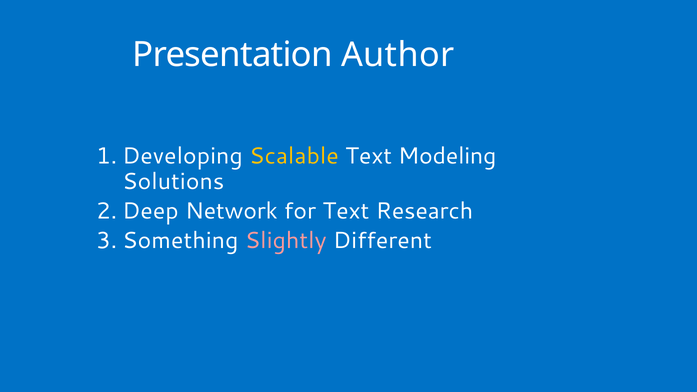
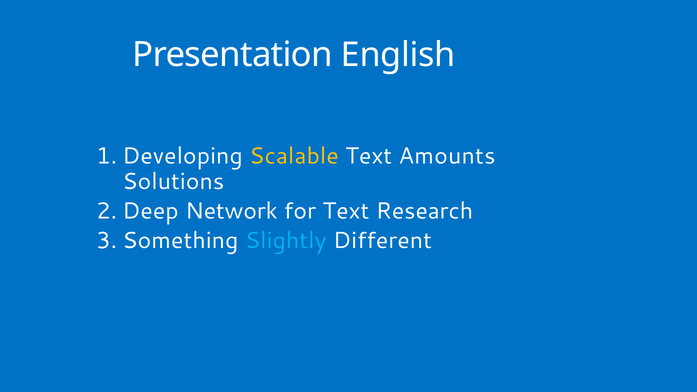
Author: Author -> English (398, 55)
Modeling: Modeling -> Amounts (447, 156)
Slightly colour: pink -> light blue (286, 240)
